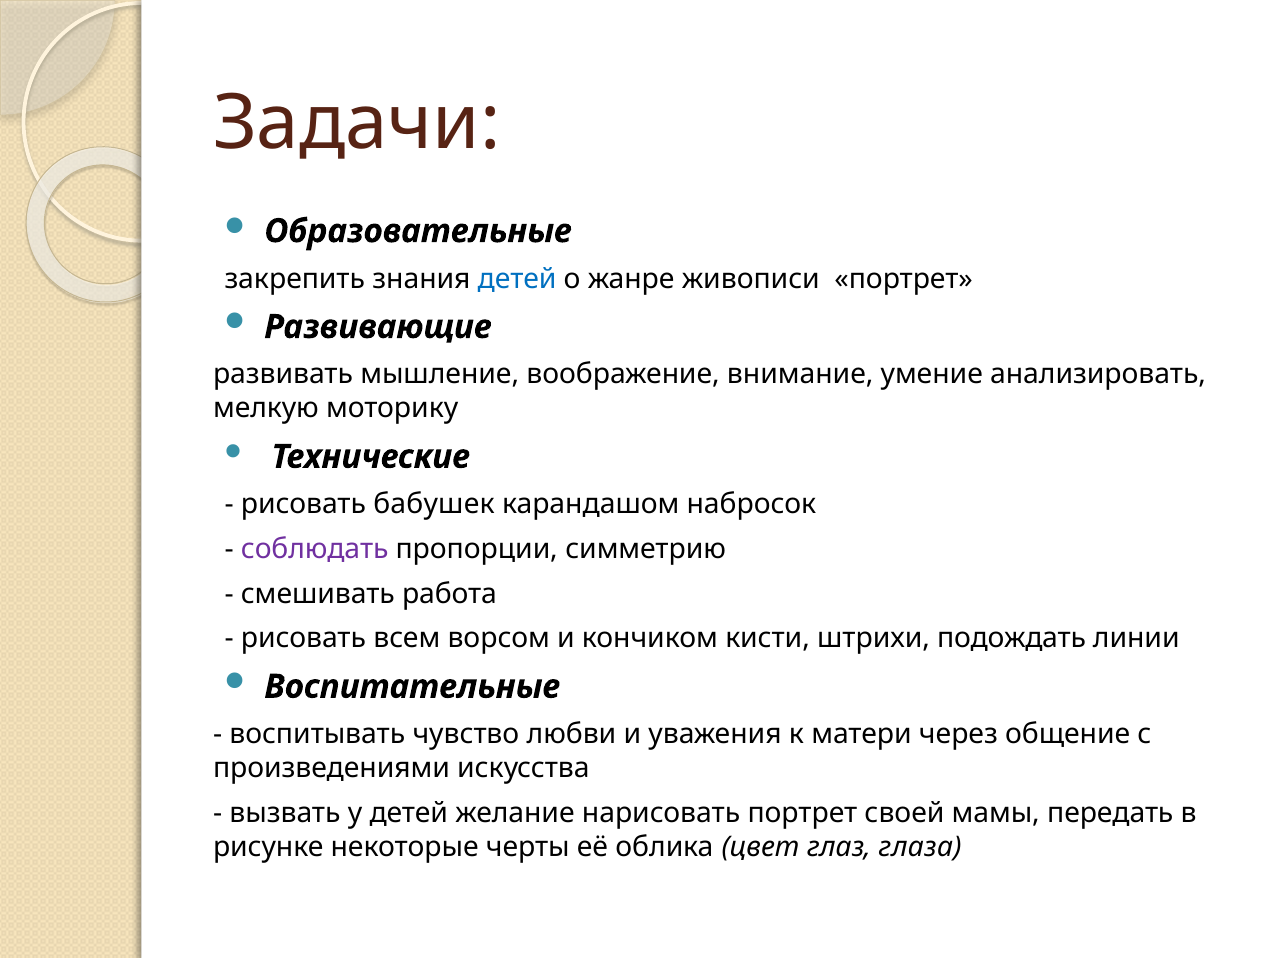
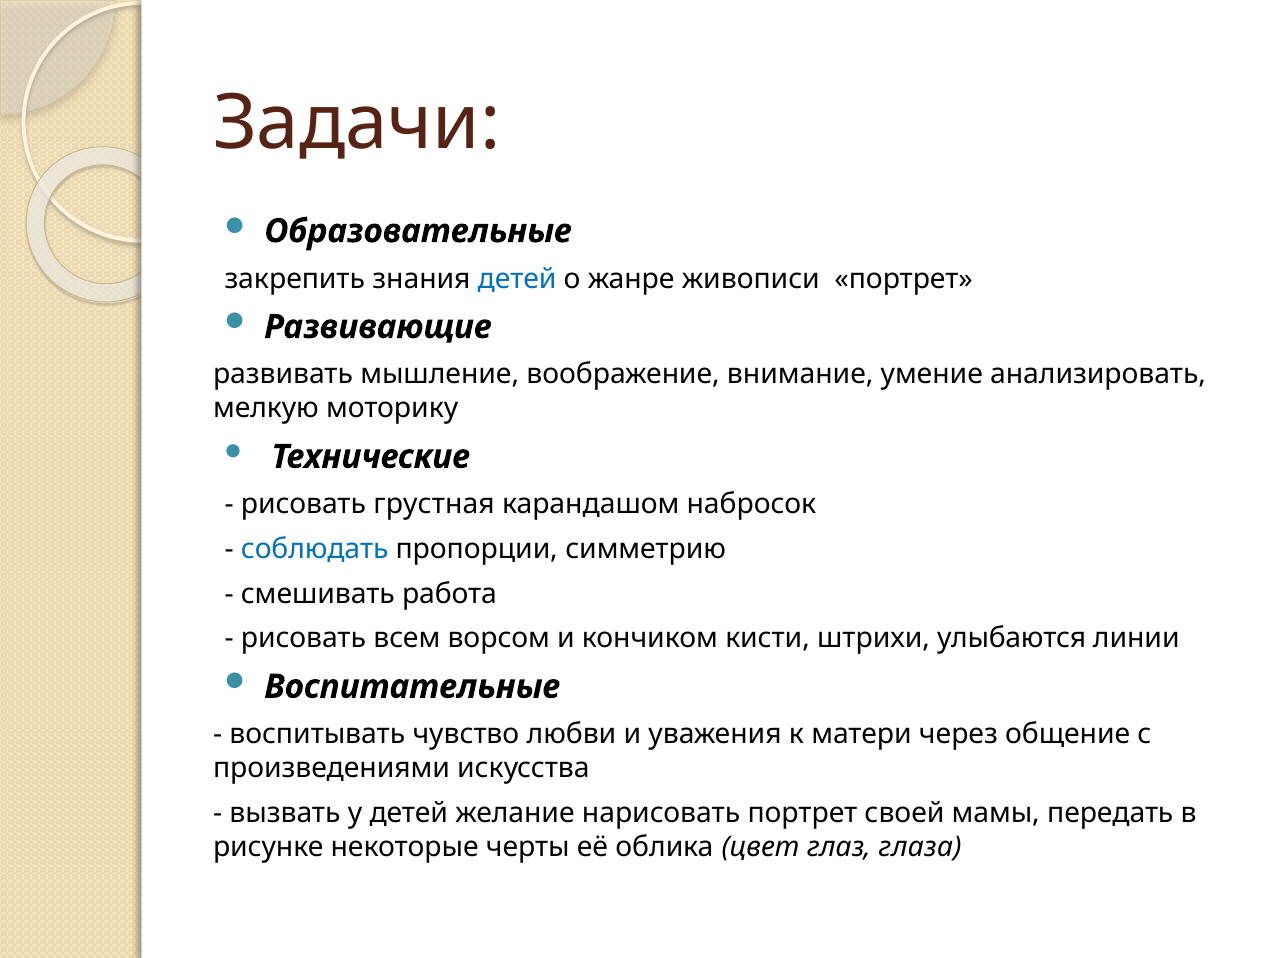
бабушек: бабушек -> грустная (434, 504)
соблюдать colour: purple -> blue (315, 549)
подождать: подождать -> улыбаются (1012, 638)
